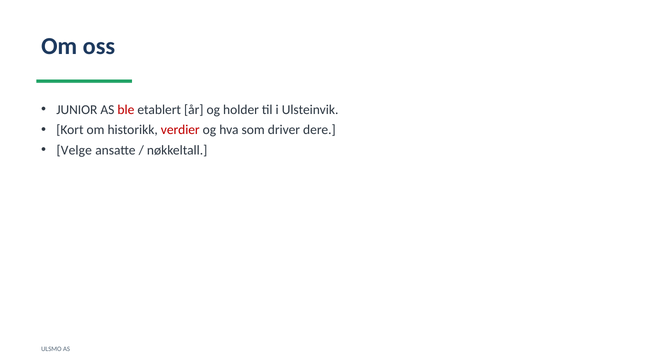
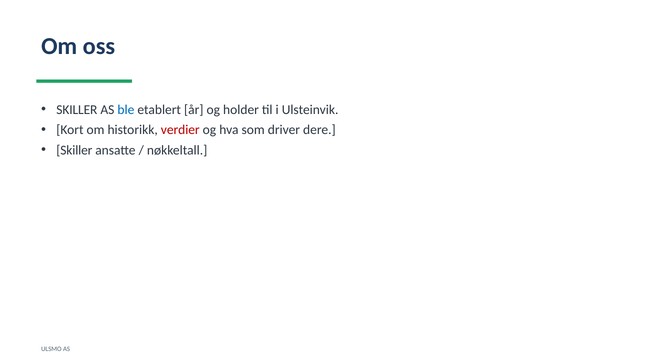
JUNIOR: JUNIOR -> SKILLER (77, 110)
ble colour: red -> blue (126, 110)
Velge: Velge -> Skiller (74, 150)
